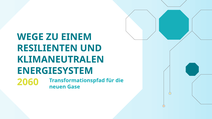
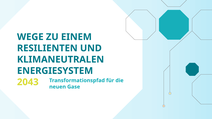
2060: 2060 -> 2043 (28, 82)
